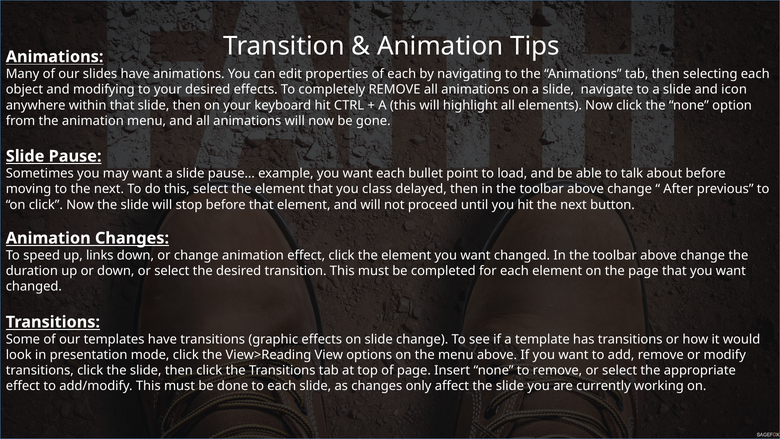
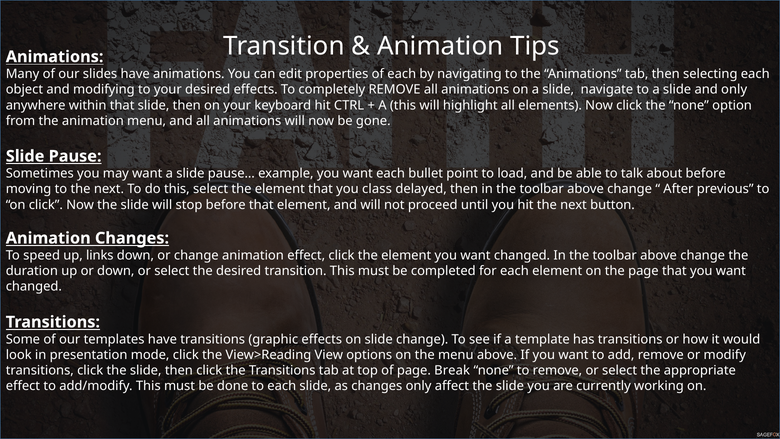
and icon: icon -> only (734, 90)
Insert: Insert -> Break (452, 370)
